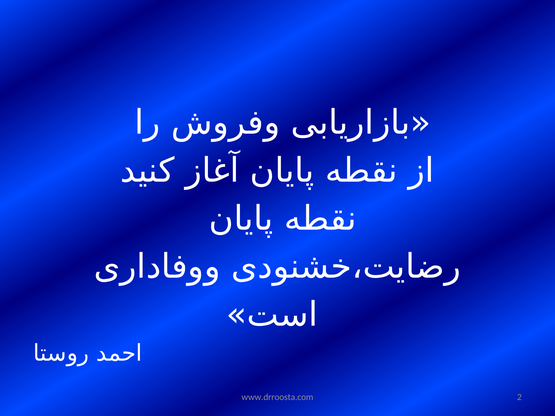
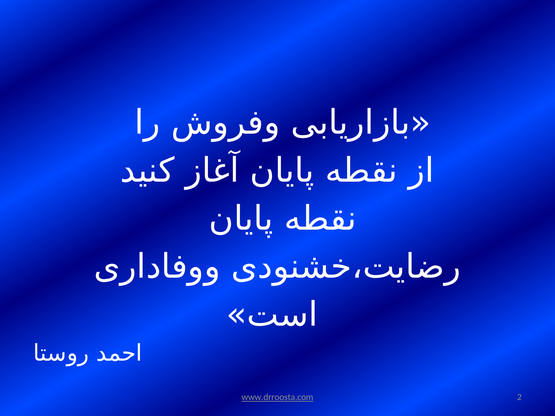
www.drroosta.com underline: none -> present (277, 398)
